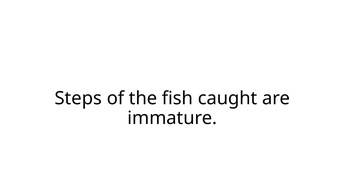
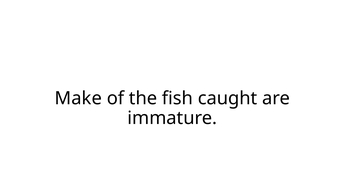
Steps: Steps -> Make (78, 98)
